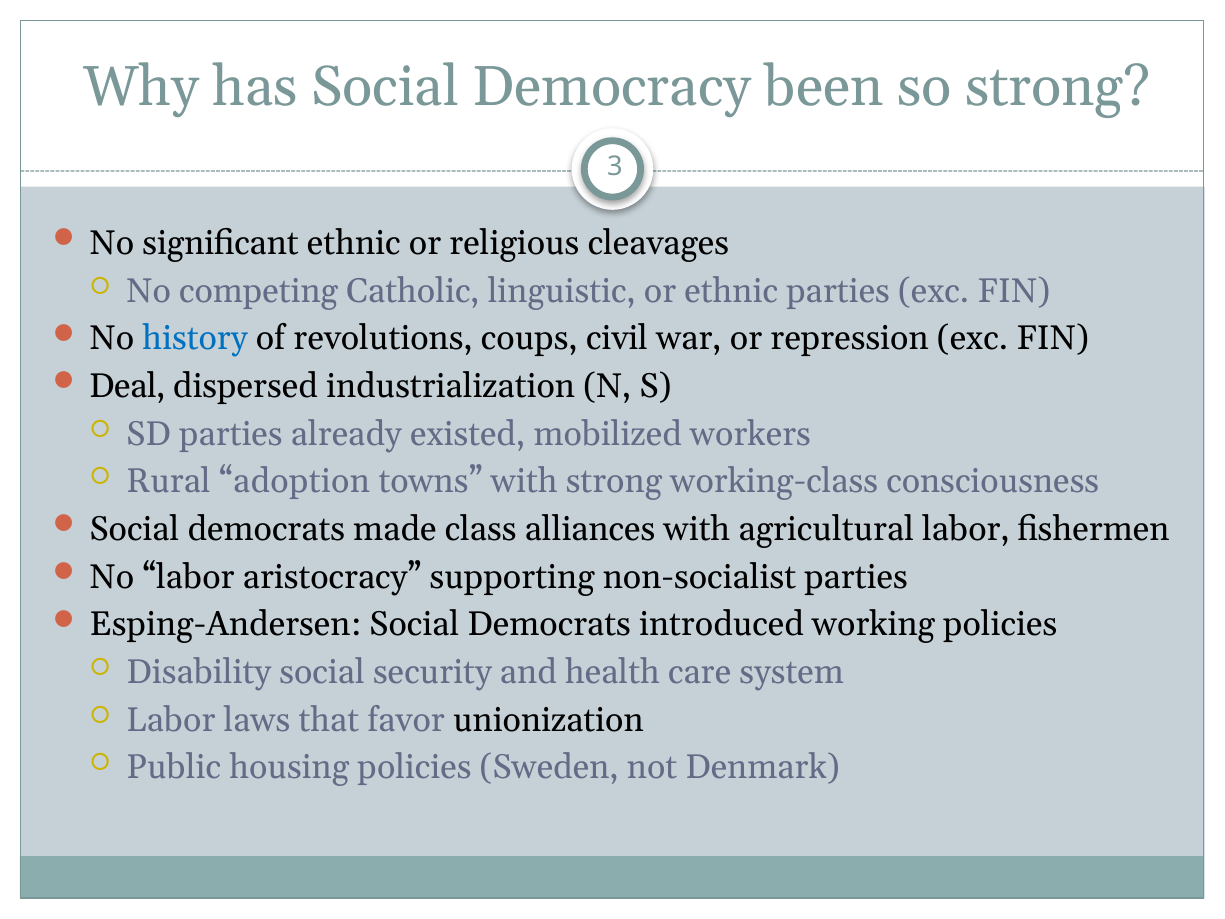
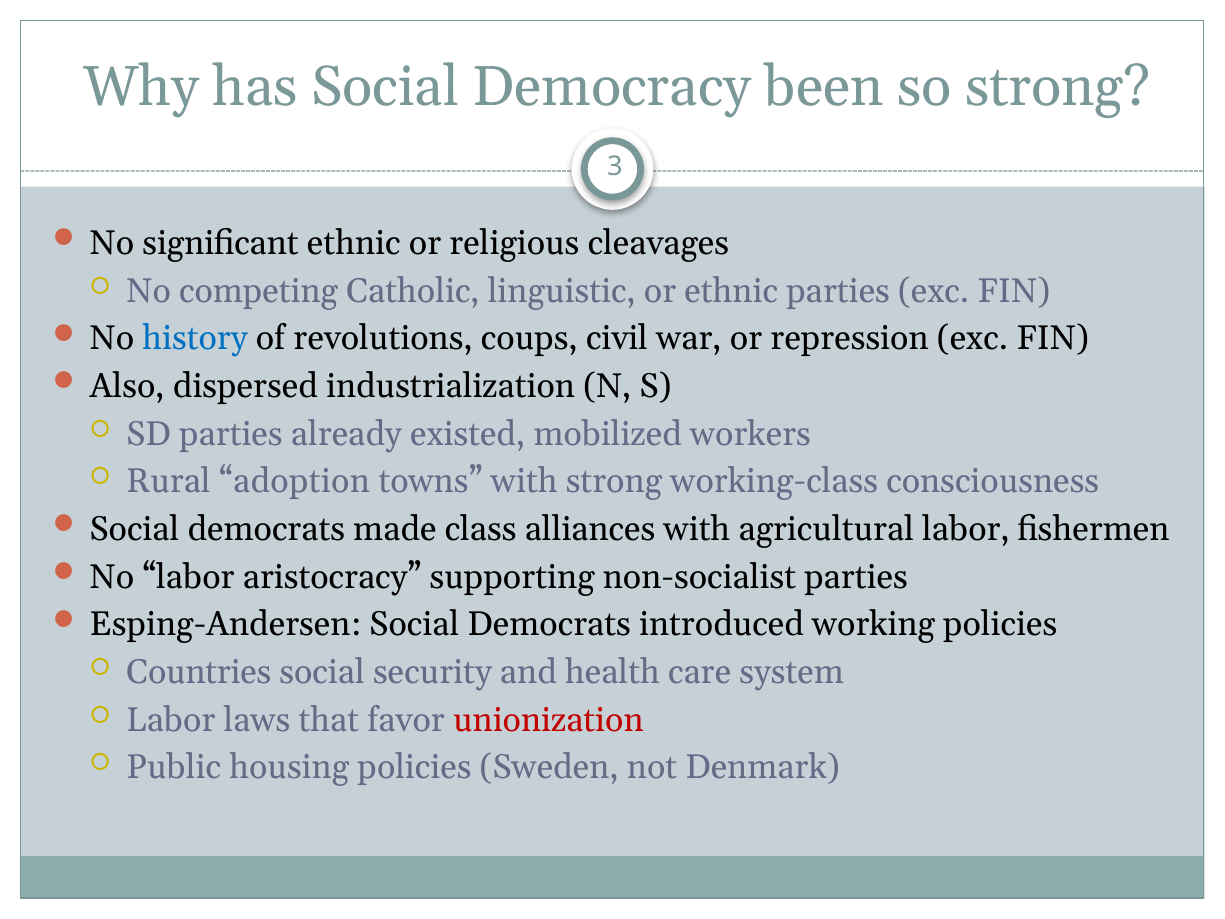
Deal: Deal -> Also (127, 386)
Disability: Disability -> Countries (199, 672)
unionization colour: black -> red (548, 720)
